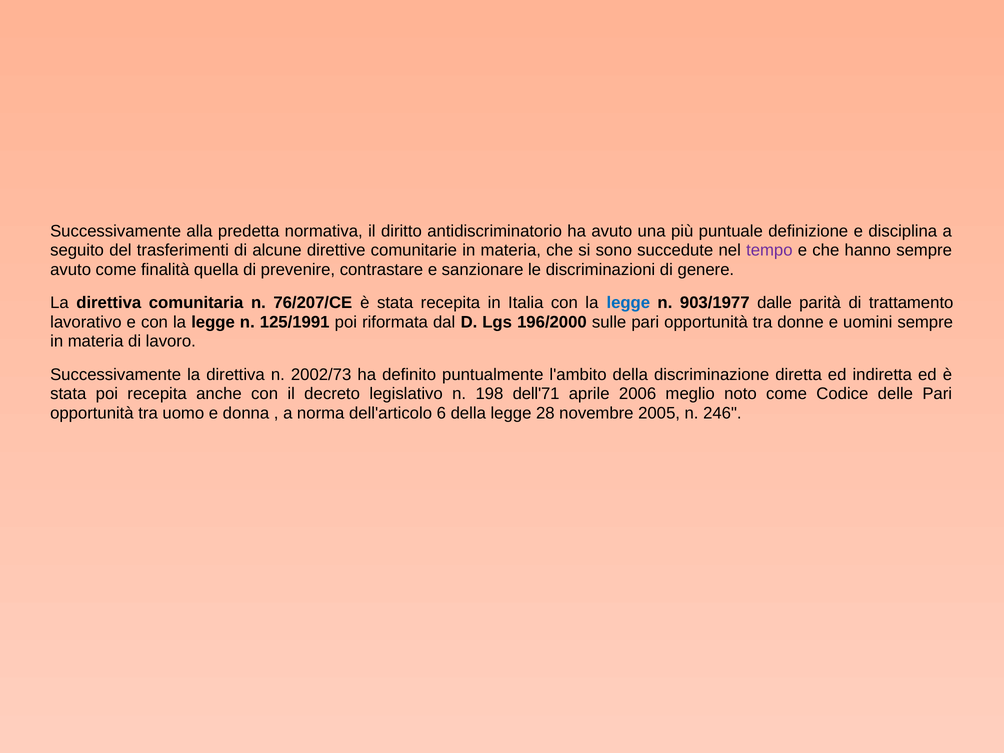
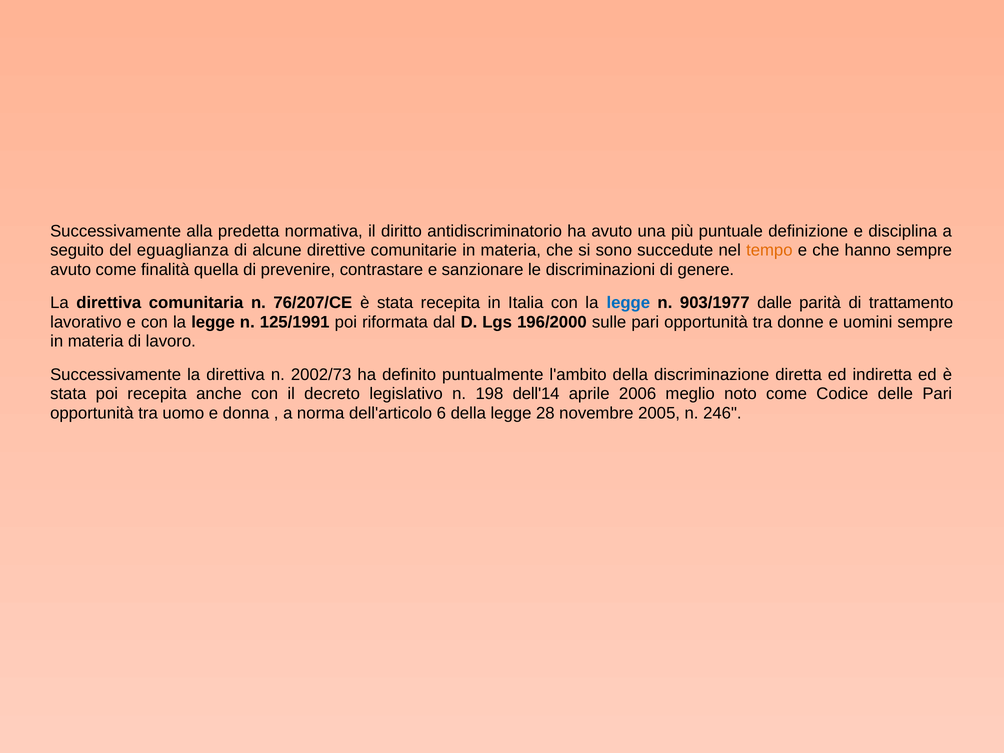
trasferimenti: trasferimenti -> eguaglianza (183, 250)
tempo colour: purple -> orange (769, 250)
dell'71: dell'71 -> dell'14 (536, 394)
